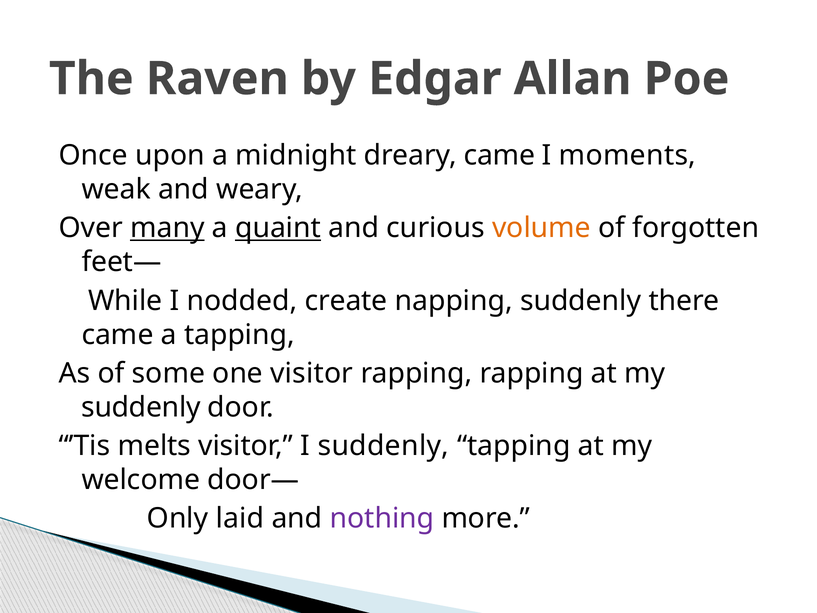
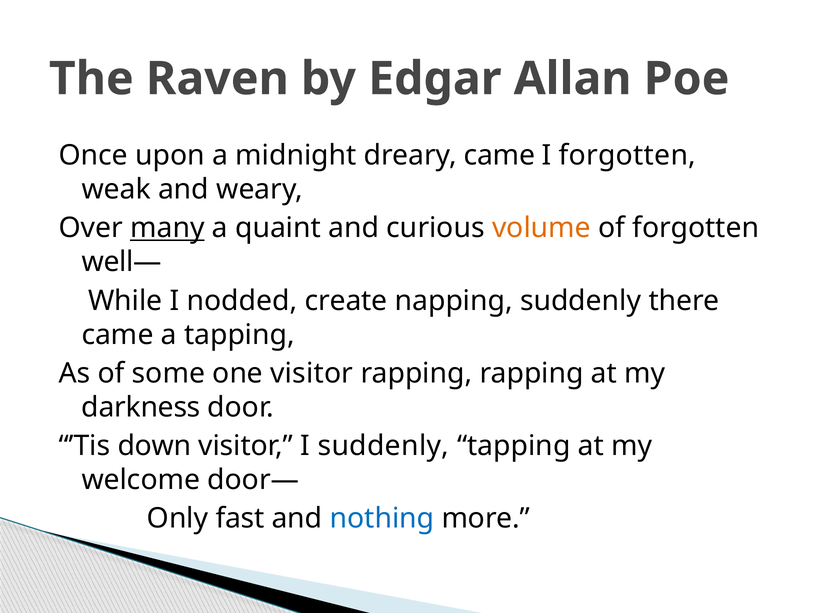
I moments: moments -> forgotten (627, 155)
quaint underline: present -> none (278, 228)
feet—: feet— -> well— (122, 262)
suddenly: suddenly -> darkness (141, 407)
melts: melts -> down (154, 446)
laid: laid -> fast (240, 518)
nothing colour: purple -> blue (382, 518)
